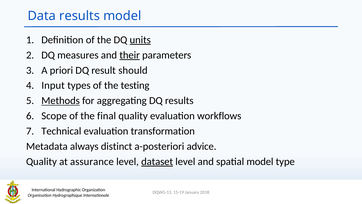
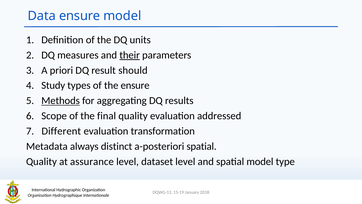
Data results: results -> ensure (80, 16)
units underline: present -> none (140, 40)
Input: Input -> Study (53, 85)
the testing: testing -> ensure (135, 85)
workflows: workflows -> addressed (219, 116)
Technical: Technical -> Different (61, 131)
a-posteriori advice: advice -> spatial (202, 146)
dataset underline: present -> none (157, 161)
